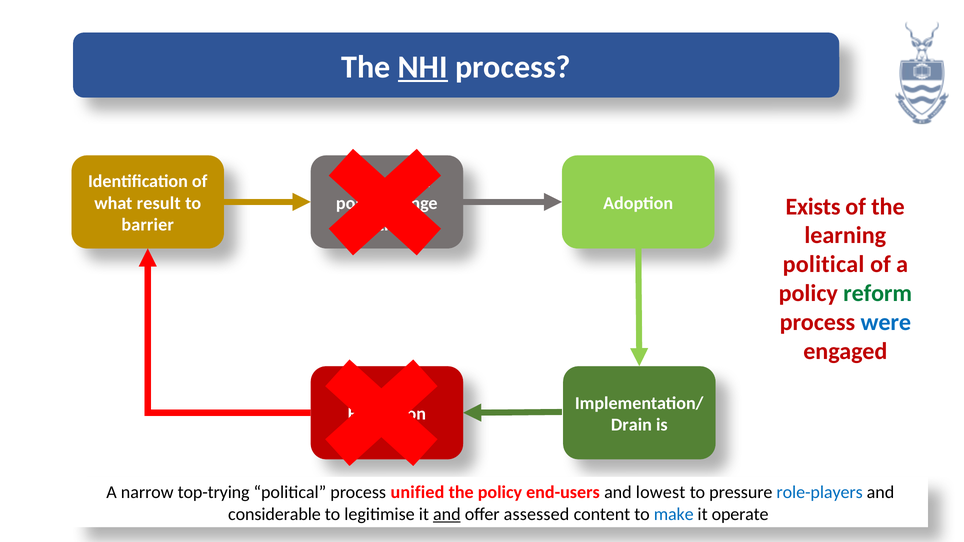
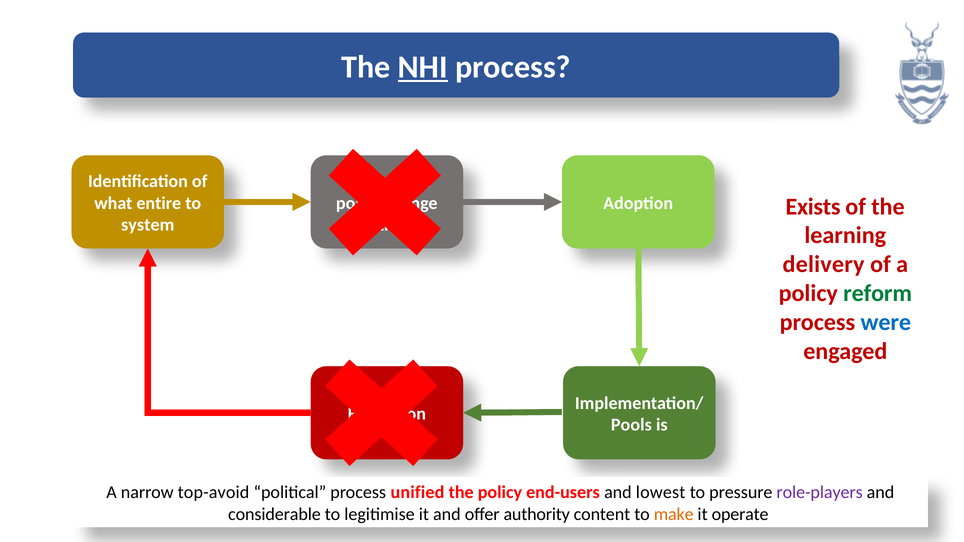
result: result -> entire (159, 203)
barrier: barrier -> system (148, 225)
political: political -> delivery (824, 265)
Drain: Drain -> Pools (631, 425)
top-trying: top-trying -> top-avoid (214, 493)
role-players colour: blue -> purple (820, 493)
and underline: present -> none (447, 514)
assessed: assessed -> authority (537, 514)
make colour: blue -> orange (674, 514)
